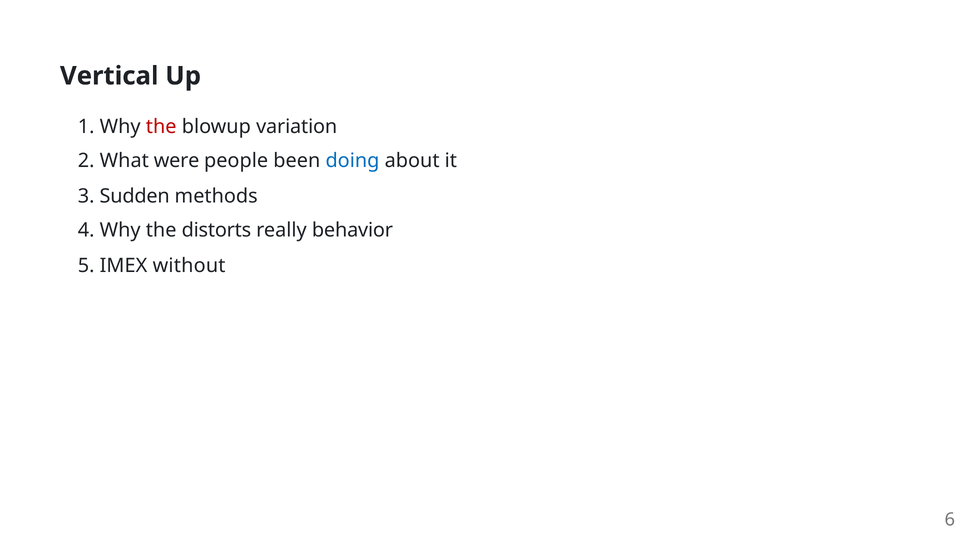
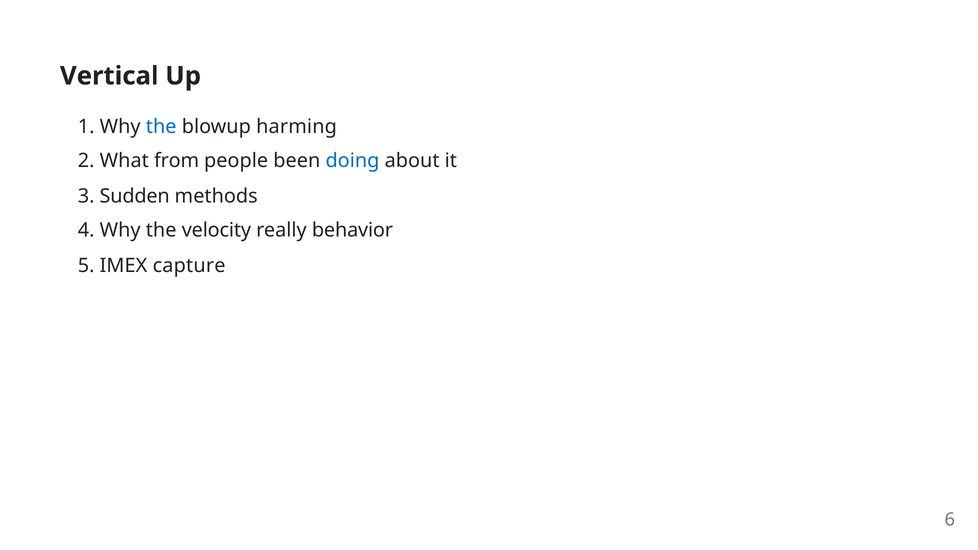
the colour: red -> blue (161, 127)
variation: variation -> harming (297, 127)
were: were -> from (177, 161)
distorts: distorts -> velocity (216, 230)
without: without -> capture (189, 266)
